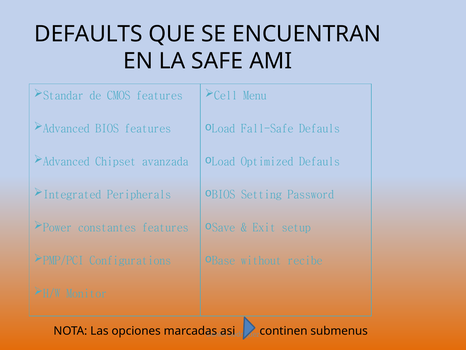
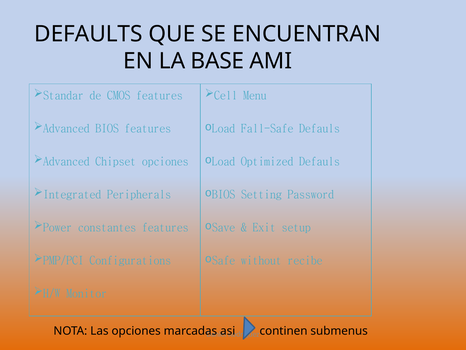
SAFE: SAFE -> BASE (217, 61)
Chipset avanzada: avanzada -> opciones (165, 161)
Base: Base -> Safe (224, 260)
